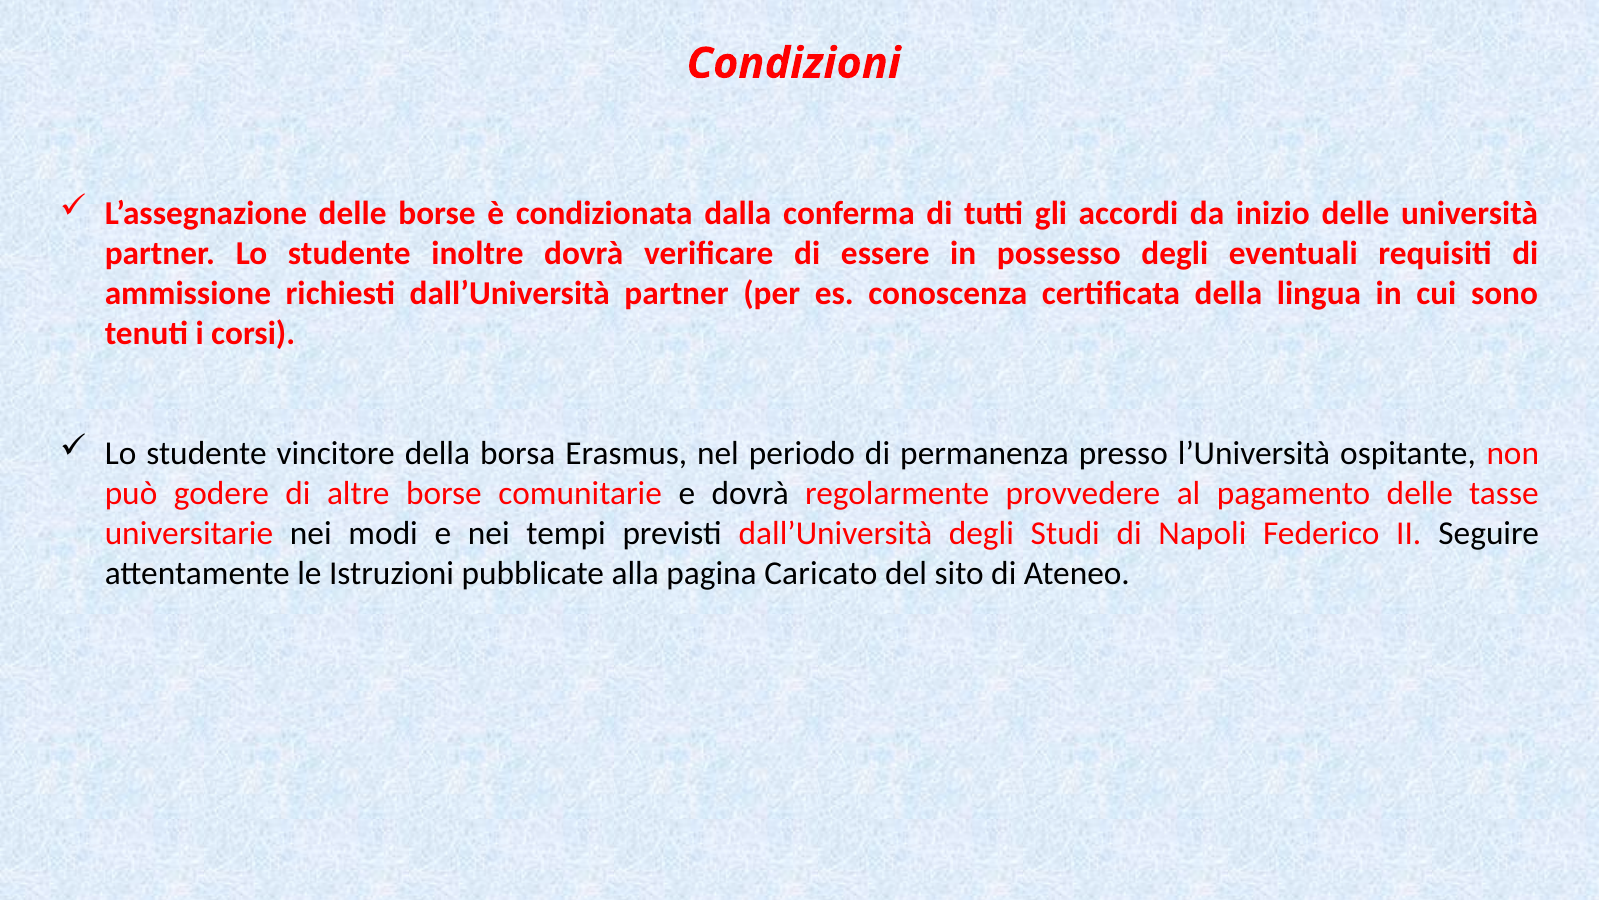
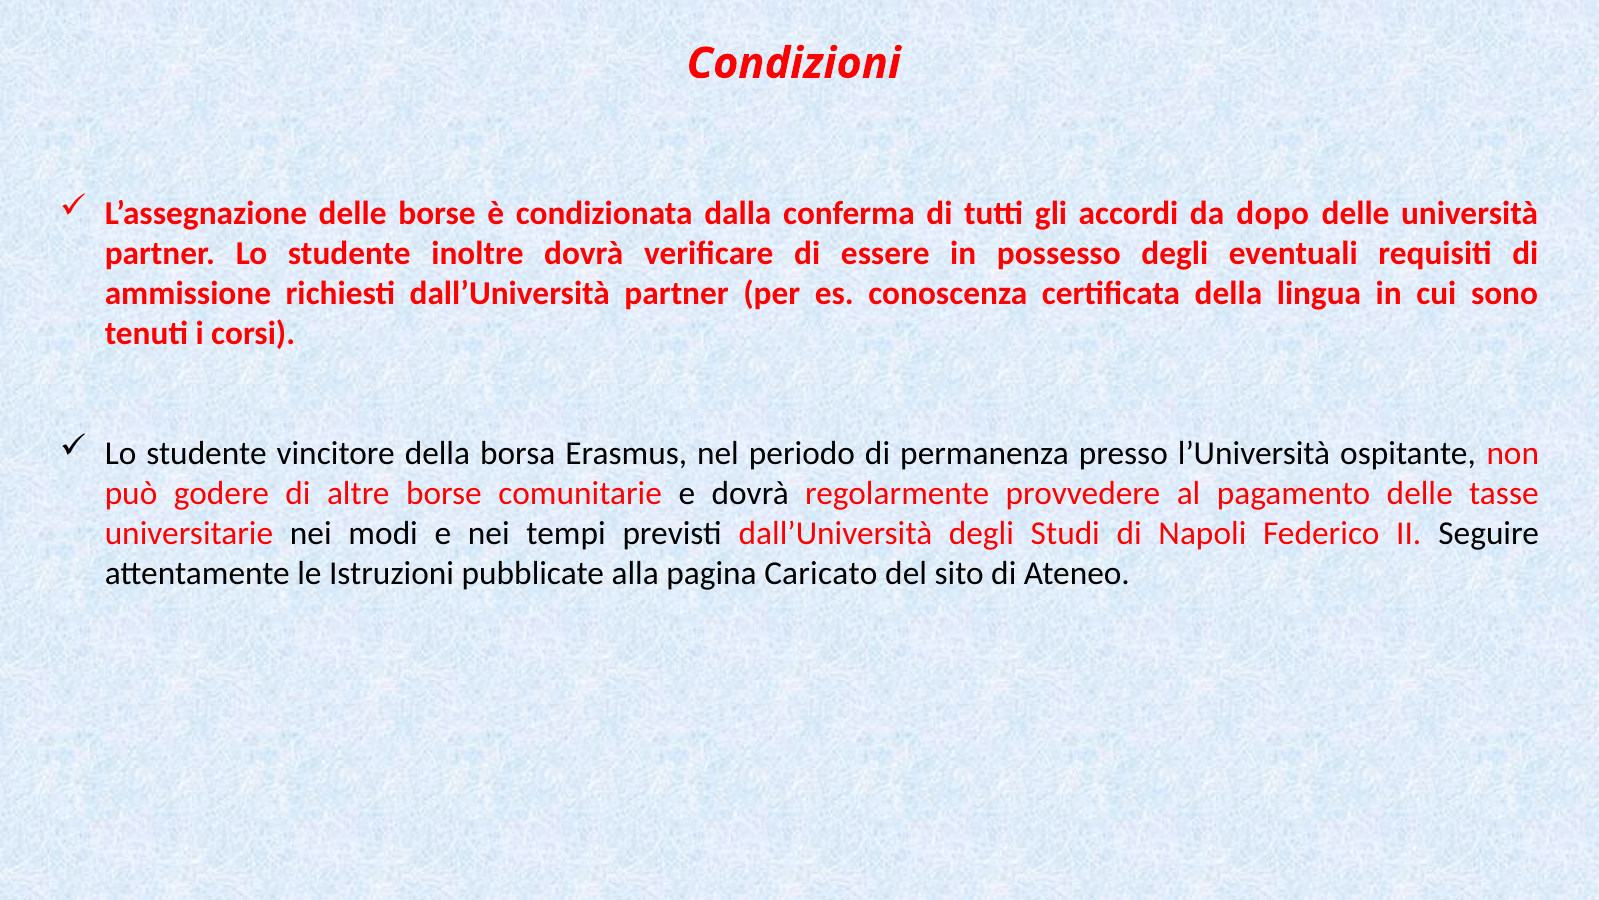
inizio: inizio -> dopo (1273, 213)
